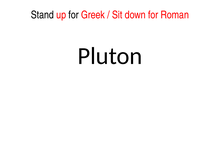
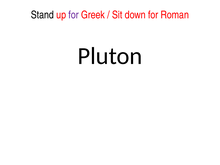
for colour: black -> purple (74, 15)
